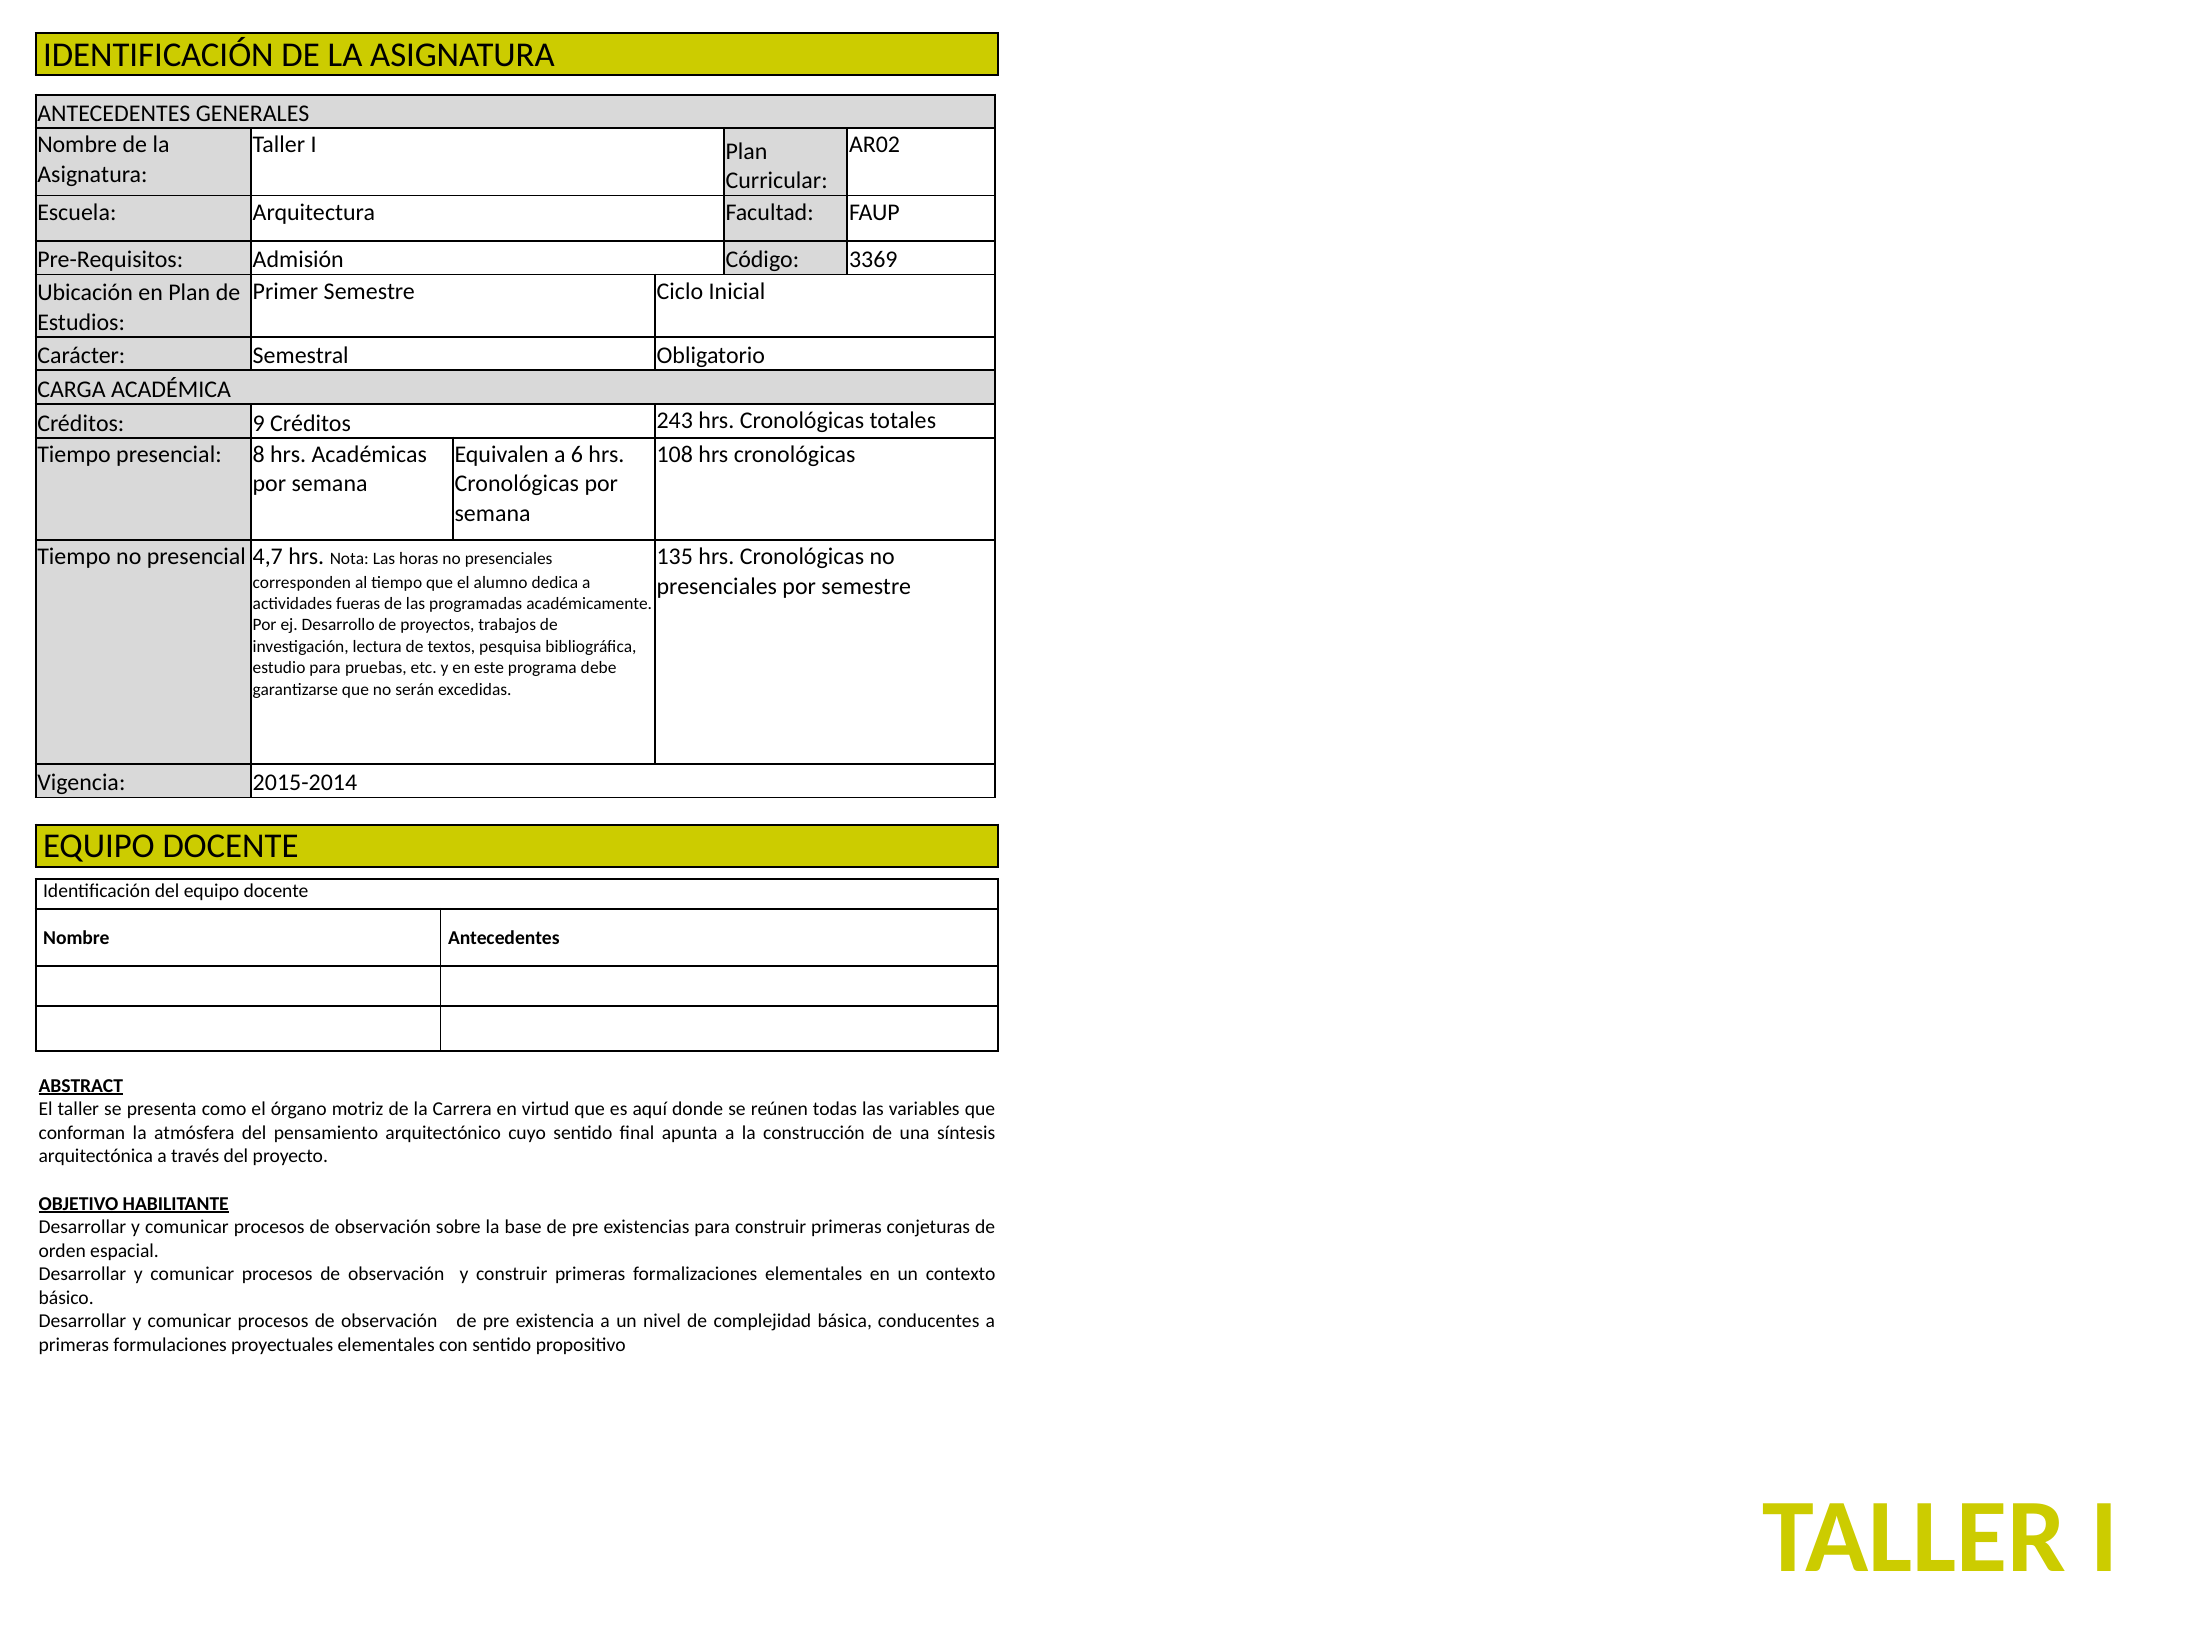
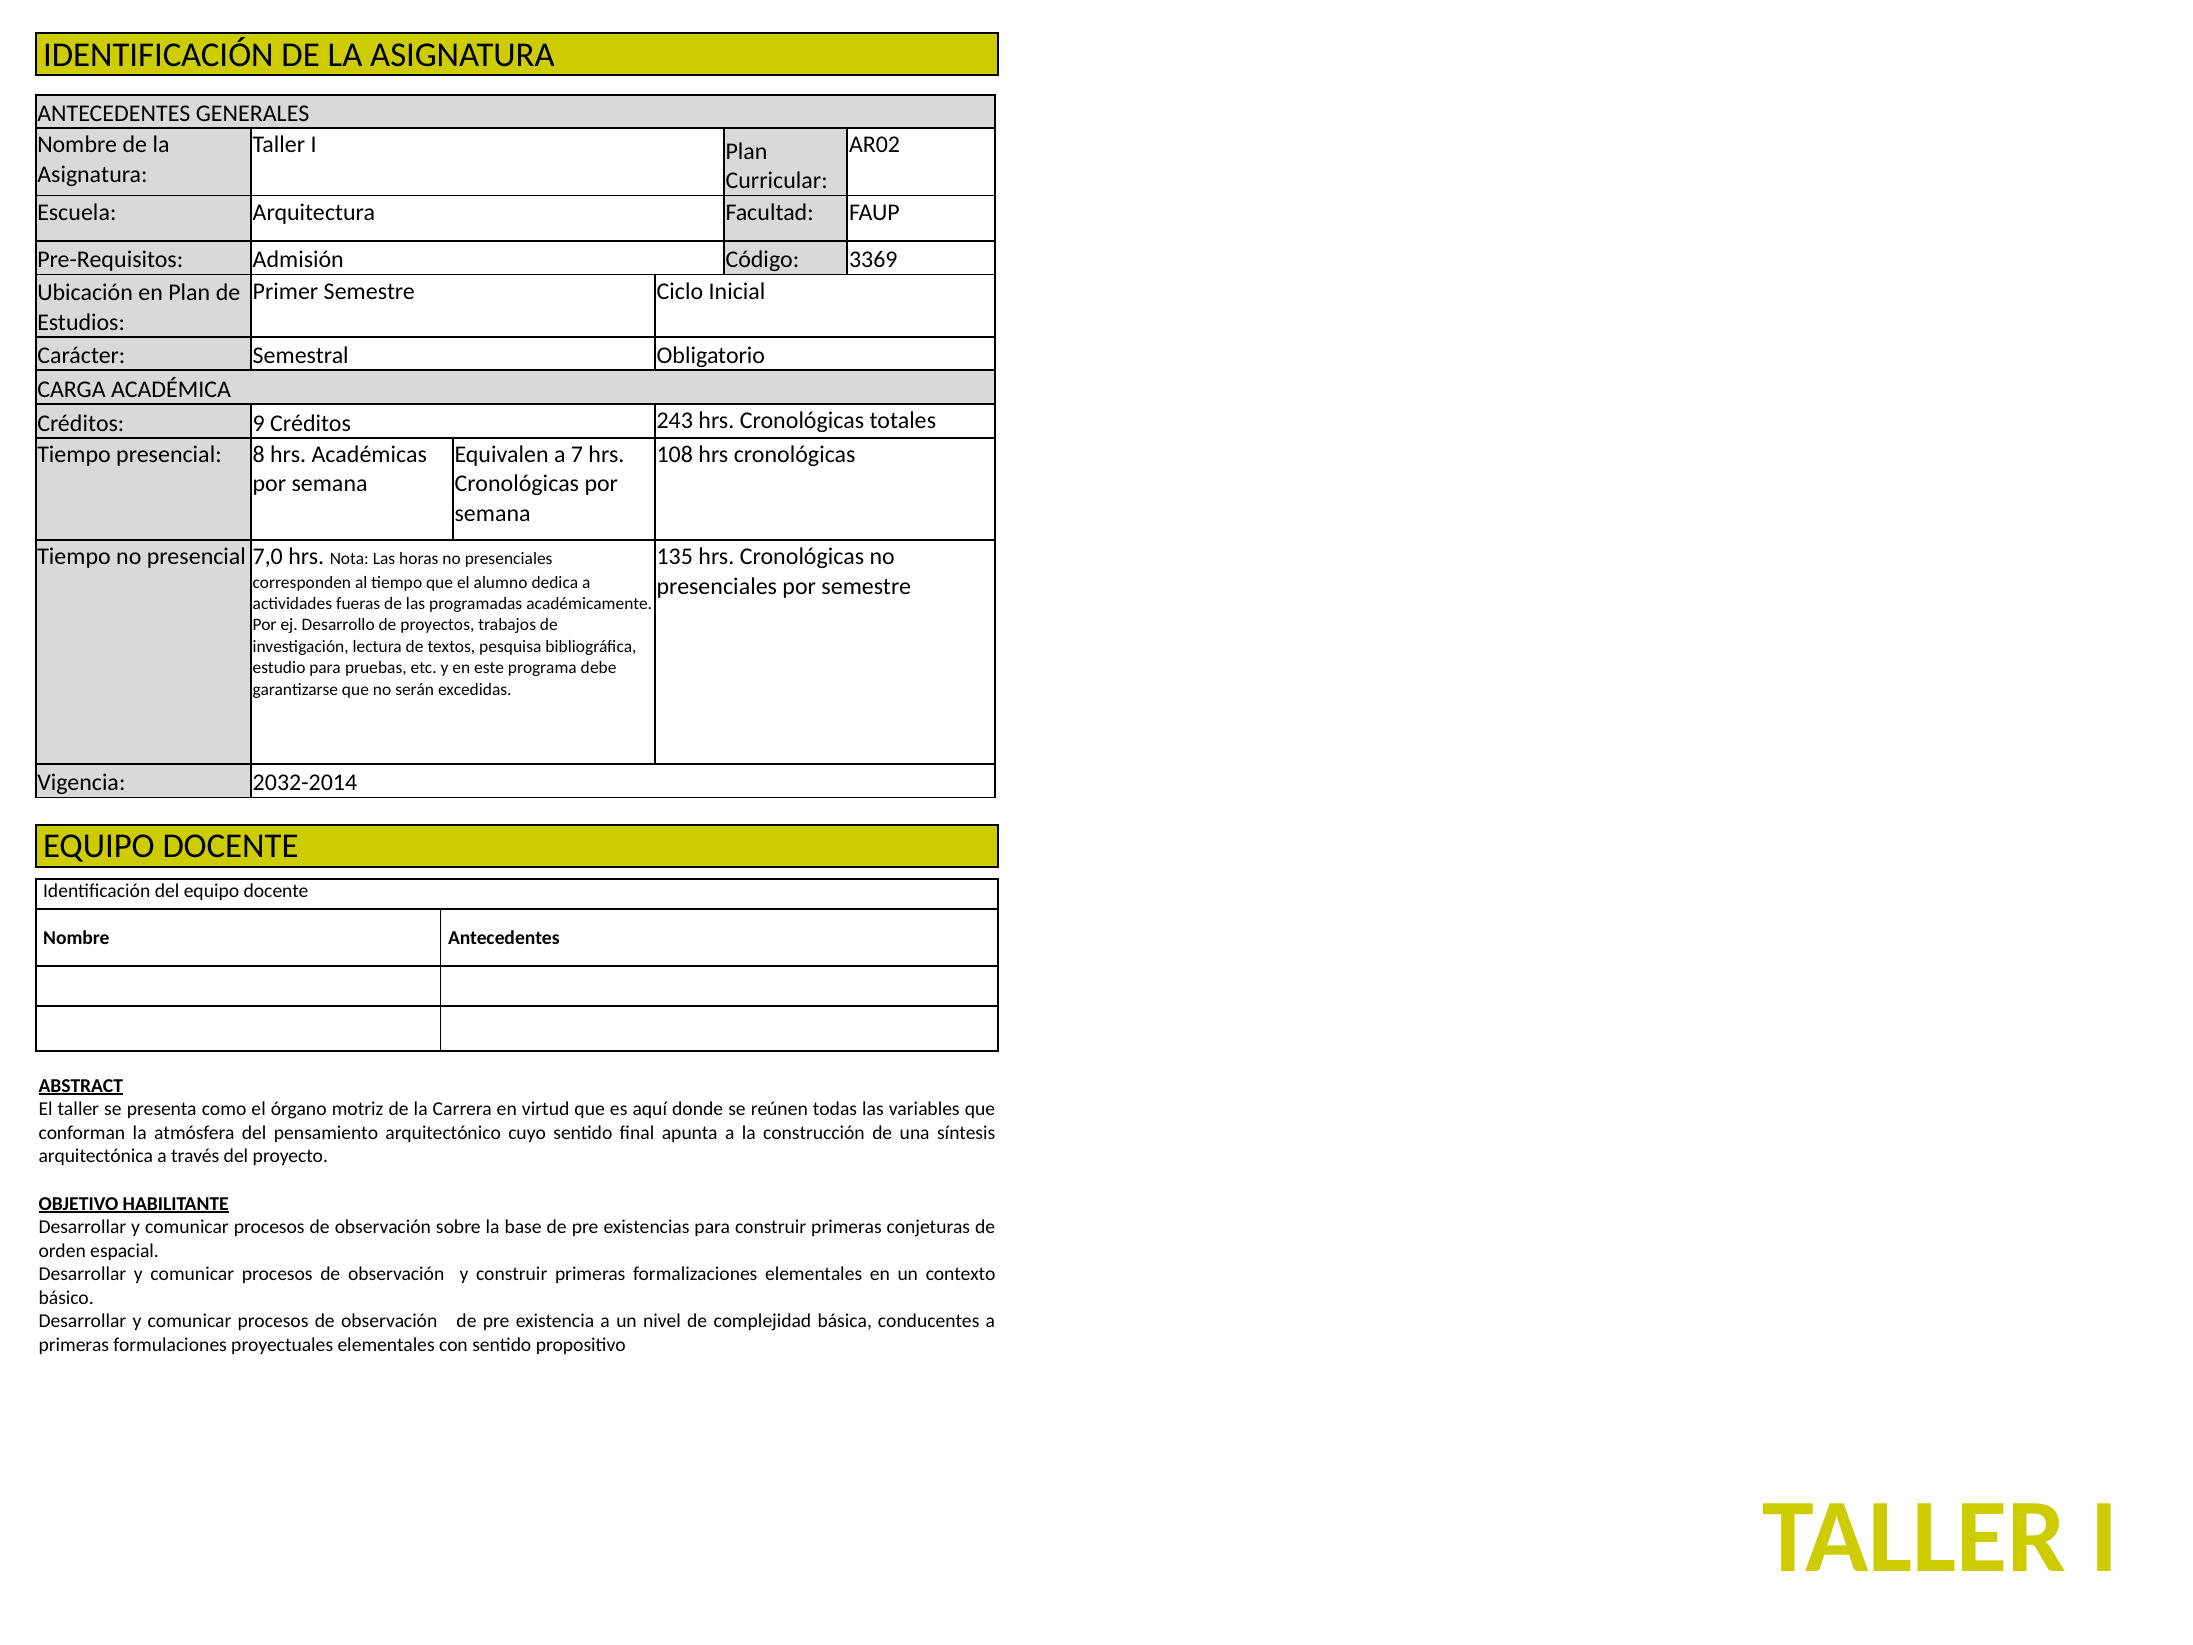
6: 6 -> 7 (577, 454)
4,7: 4,7 -> 7,0 (268, 557)
2015-2014: 2015-2014 -> 2032-2014 (305, 783)
